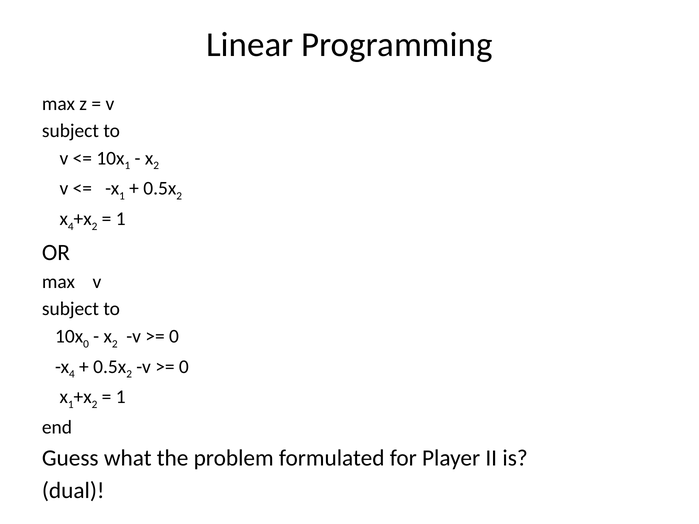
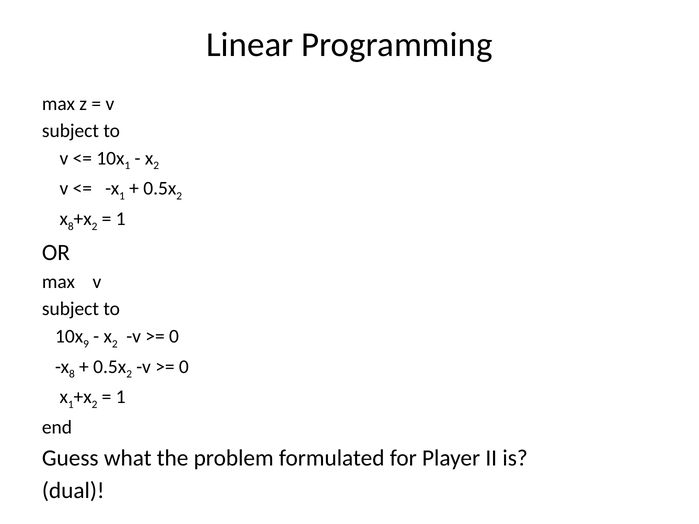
4: 4 -> 8 (71, 227)
0: 0 -> 9 (86, 344)
4: 4 -> 8 (72, 374)
